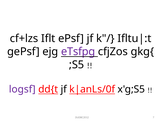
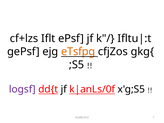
eTsfpg colour: purple -> orange (78, 52)
